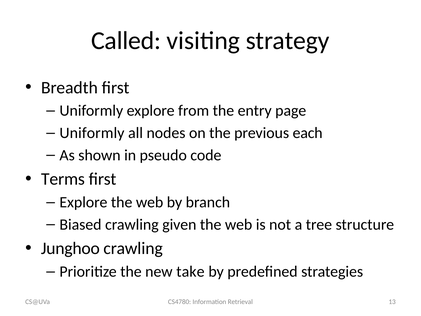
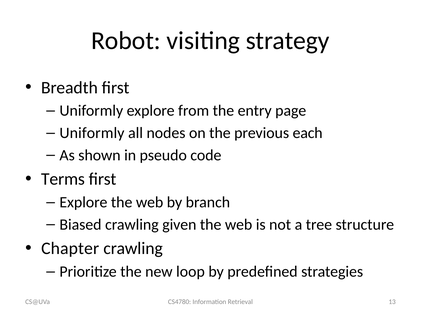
Called: Called -> Robot (126, 41)
Junghoo: Junghoo -> Chapter (70, 248)
take: take -> loop (190, 272)
